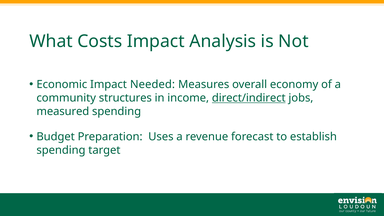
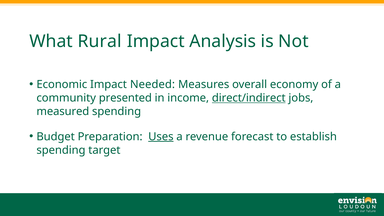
Costs: Costs -> Rural (100, 41)
structures: structures -> presented (125, 98)
Uses underline: none -> present (161, 137)
